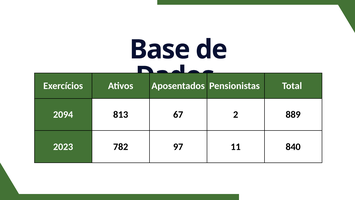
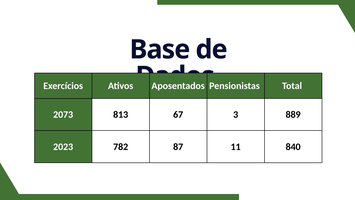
2094: 2094 -> 2073 (63, 114)
2: 2 -> 3 (236, 114)
97: 97 -> 87 (178, 147)
